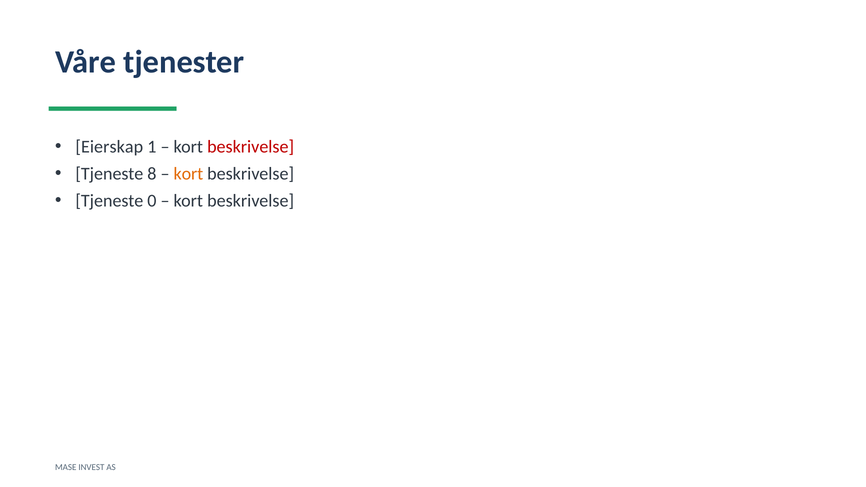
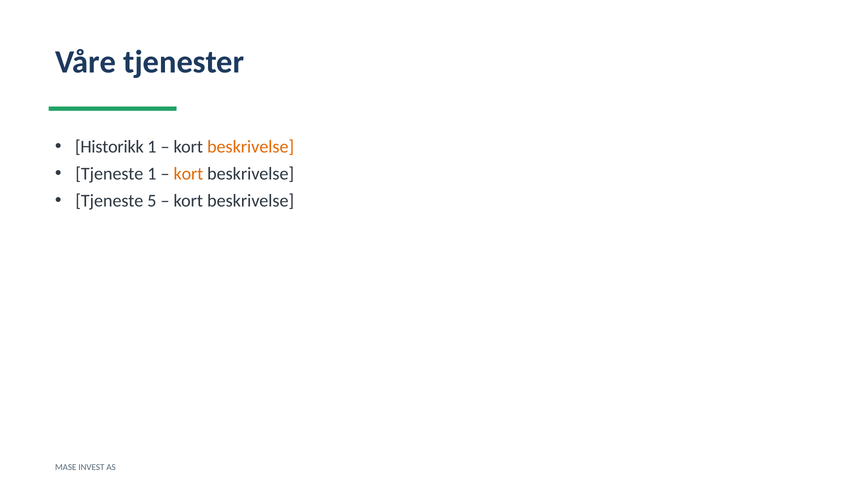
Eierskap: Eierskap -> Historikk (109, 147)
beskrivelse colour: red -> orange (251, 147)
Tjeneste 8: 8 -> 1 (152, 174)
0: 0 -> 5 (152, 201)
